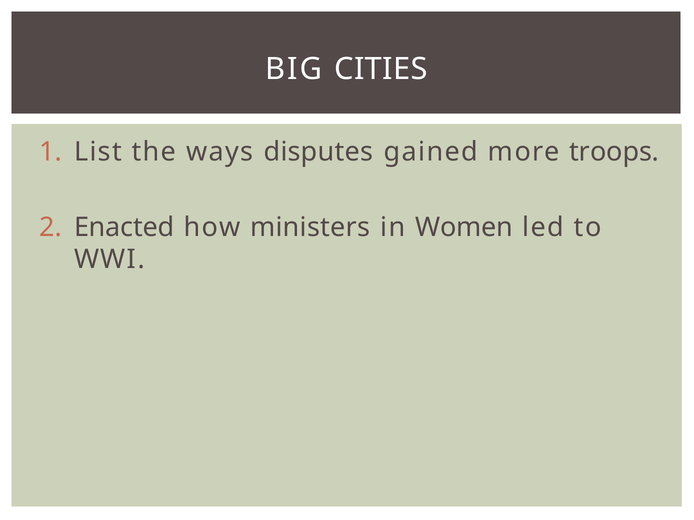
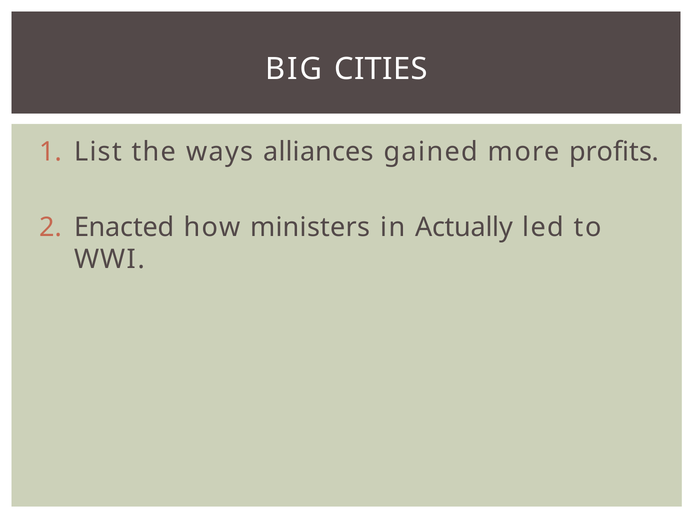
disputes: disputes -> alliances (318, 152)
troops: troops -> profits (614, 152)
Women: Women -> Actually (464, 227)
